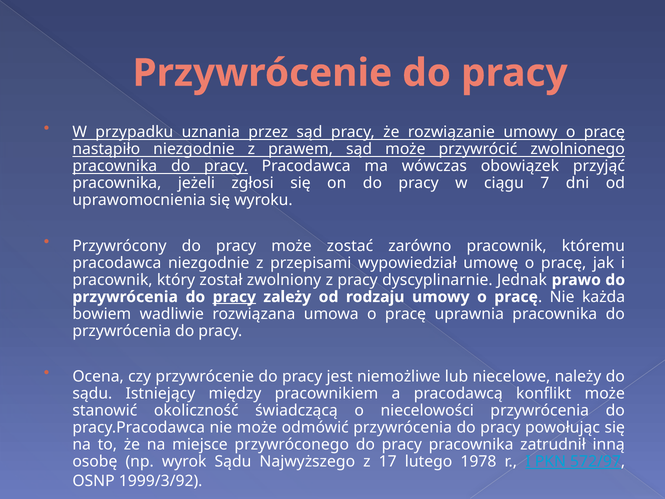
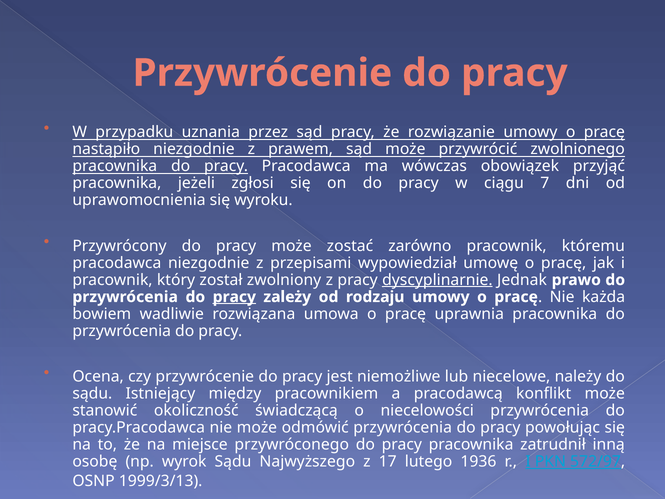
dyscyplinarnie underline: none -> present (437, 280)
1978: 1978 -> 1936 (478, 461)
1999/3/92: 1999/3/92 -> 1999/3/13 (161, 481)
